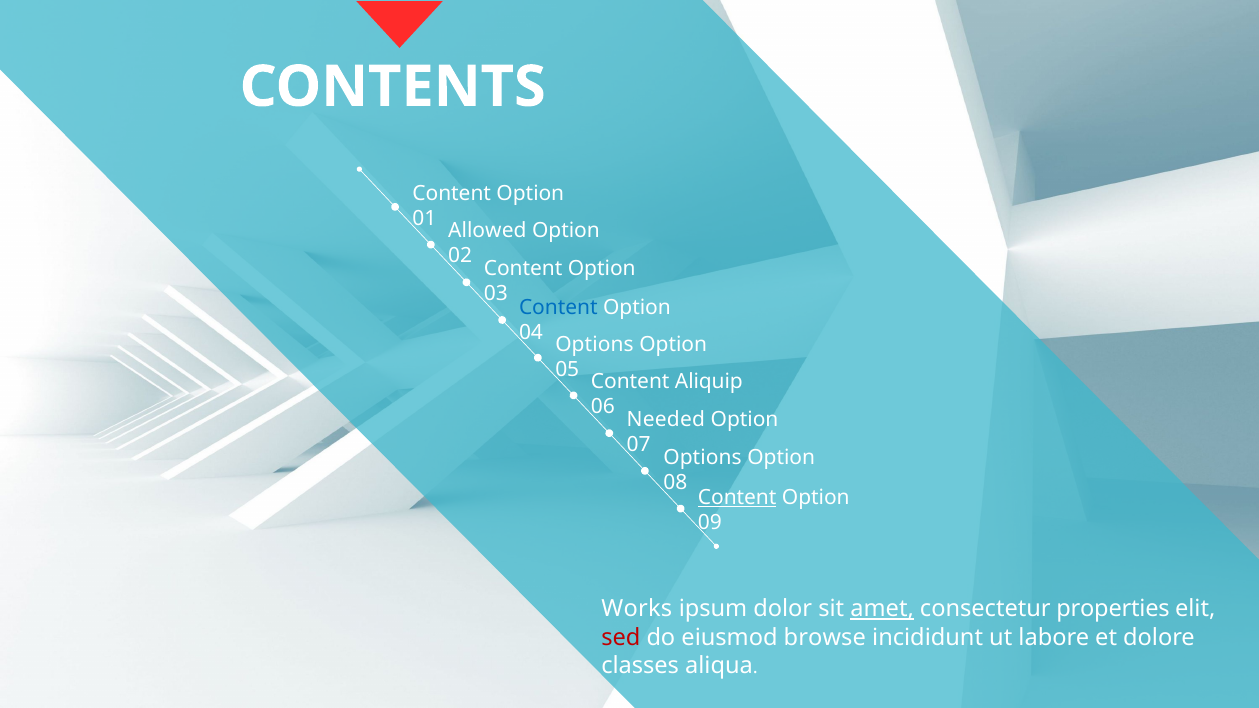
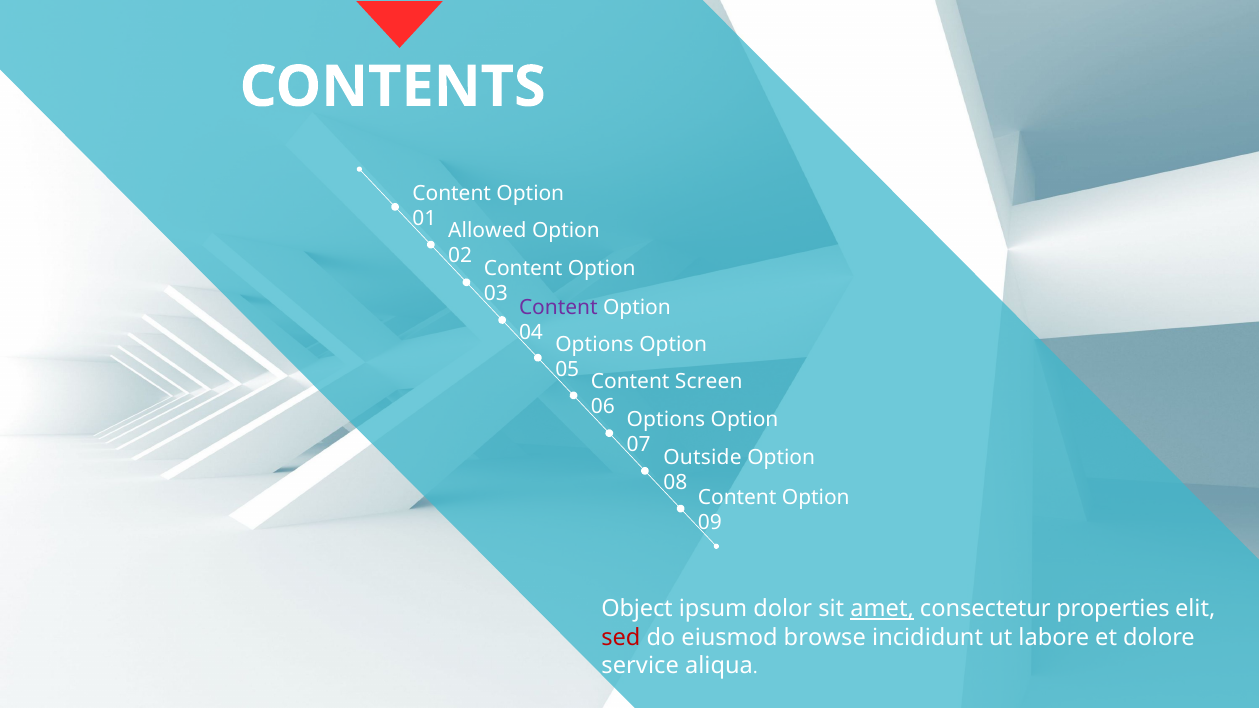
Content colour: blue -> purple (558, 307)
Aliquip: Aliquip -> Screen (709, 381)
Needed: Needed -> Options (666, 420)
Options: Options -> Outside (702, 457)
Content underline: present -> none (737, 498)
Works: Works -> Object (637, 609)
classes: classes -> service (640, 666)
